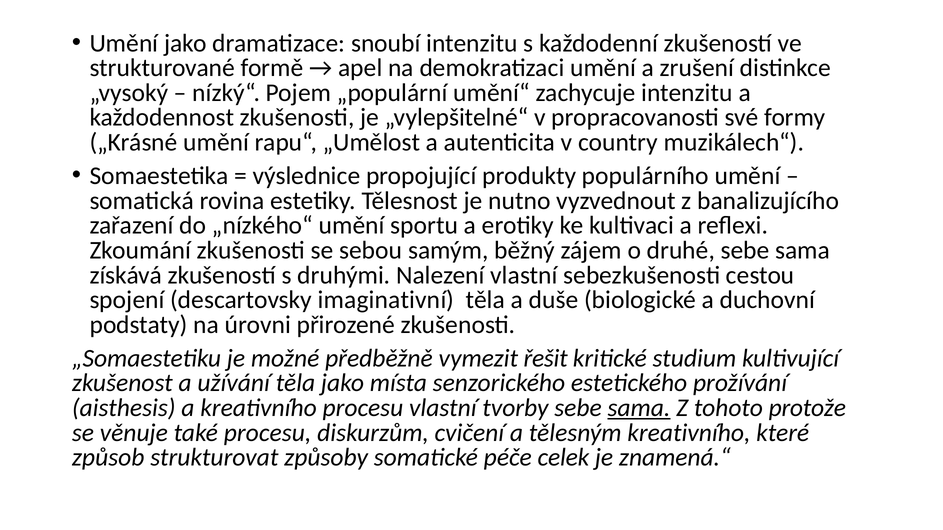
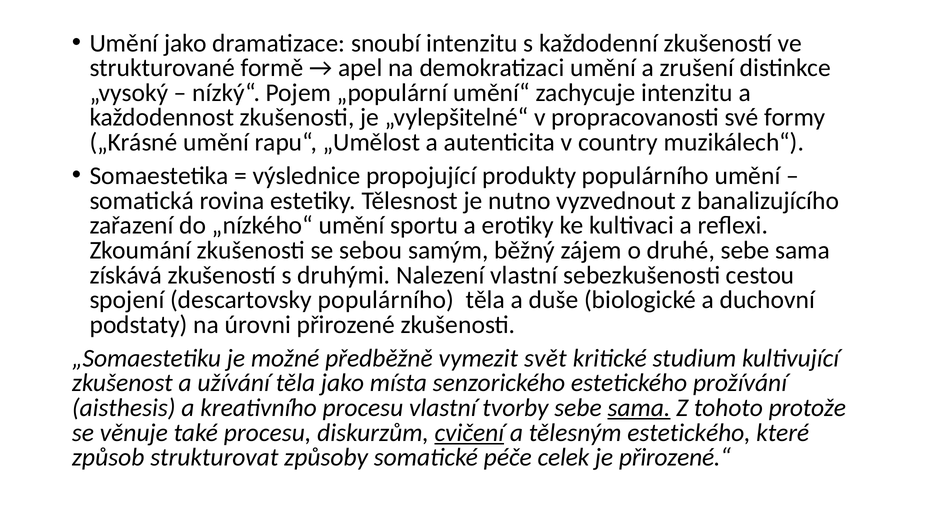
descartovsky imaginativní: imaginativní -> populárního (386, 300)
řešit: řešit -> svět (545, 359)
cvičení underline: none -> present (469, 433)
tělesným kreativního: kreativního -> estetického (689, 433)
znamená.“: znamená.“ -> přirozené.“ (675, 458)
